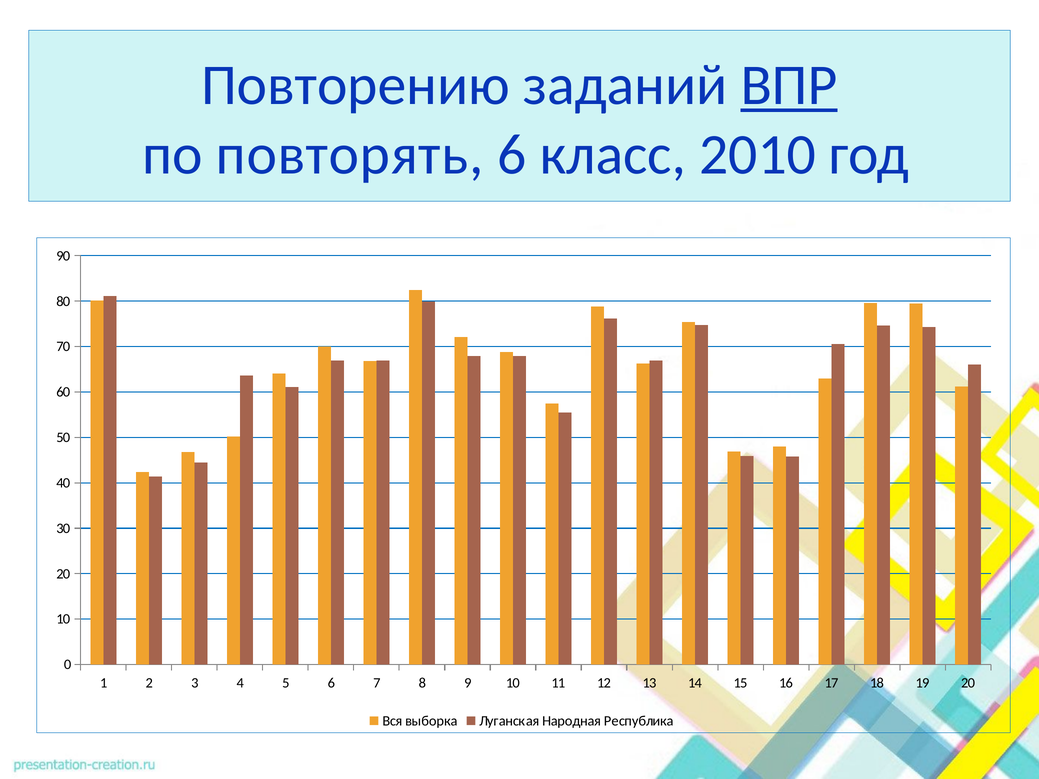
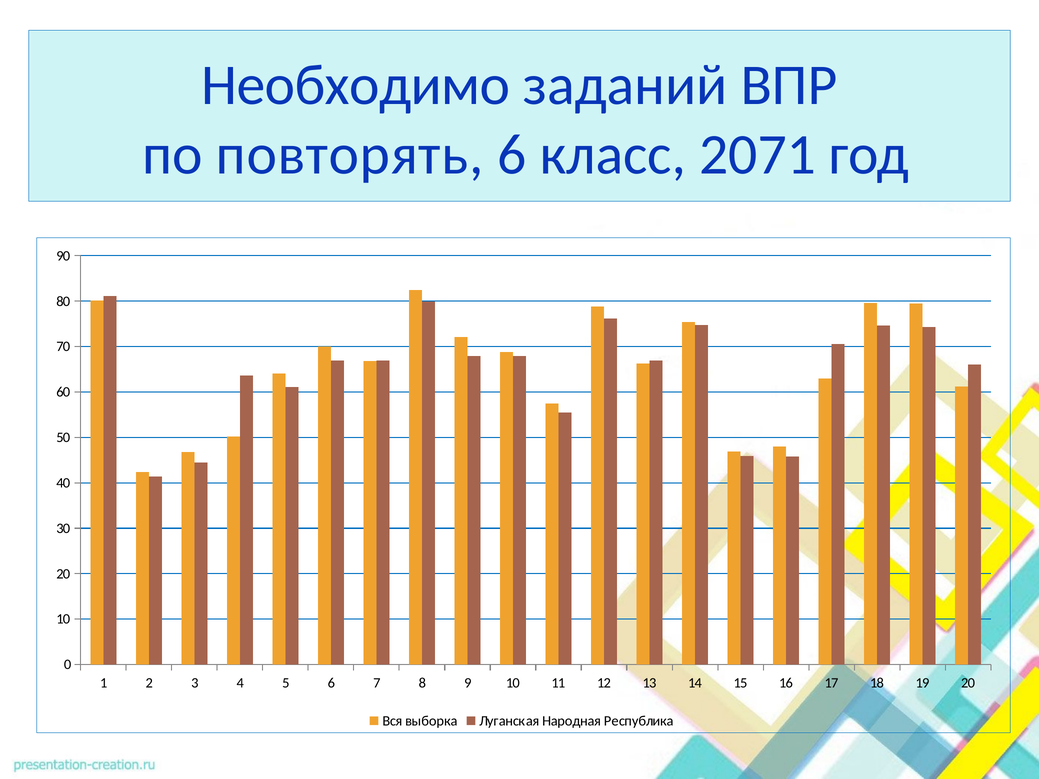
Повторению: Повторению -> Необходимо (356, 85)
ВПР underline: present -> none (789, 85)
2010: 2010 -> 2071 (758, 155)
